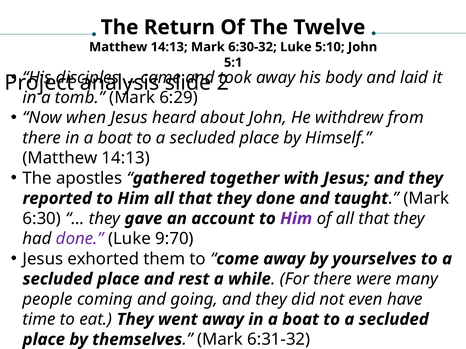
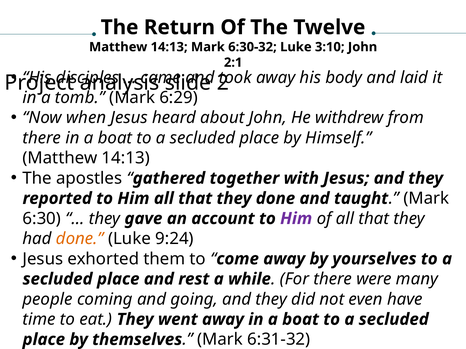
5:10: 5:10 -> 3:10 (330, 47)
5:1: 5:1 -> 2:1 (233, 63)
done colour: purple -> orange (80, 239)
9:70: 9:70 -> 9:24 (174, 239)
